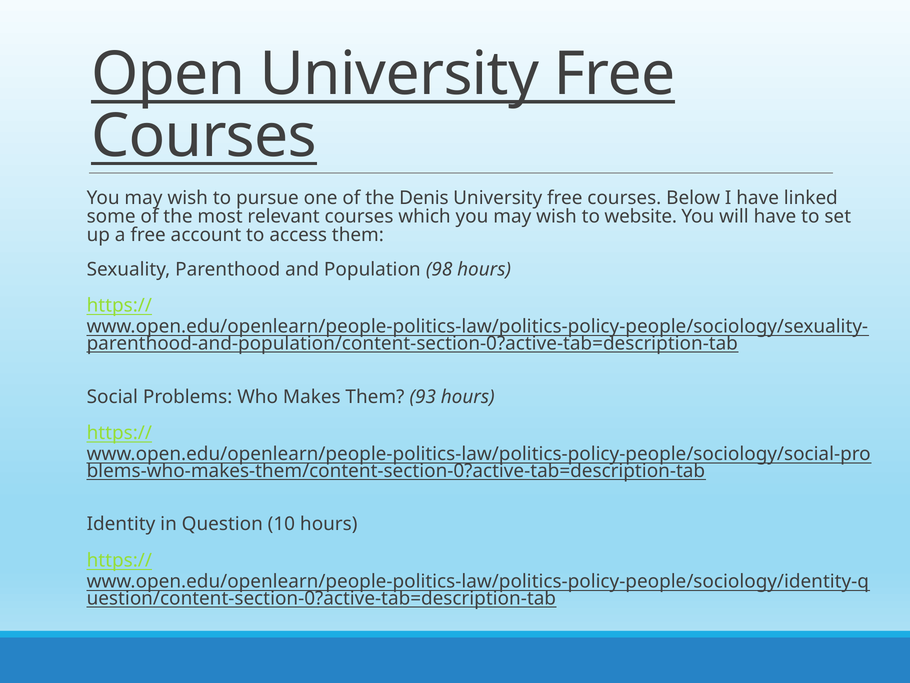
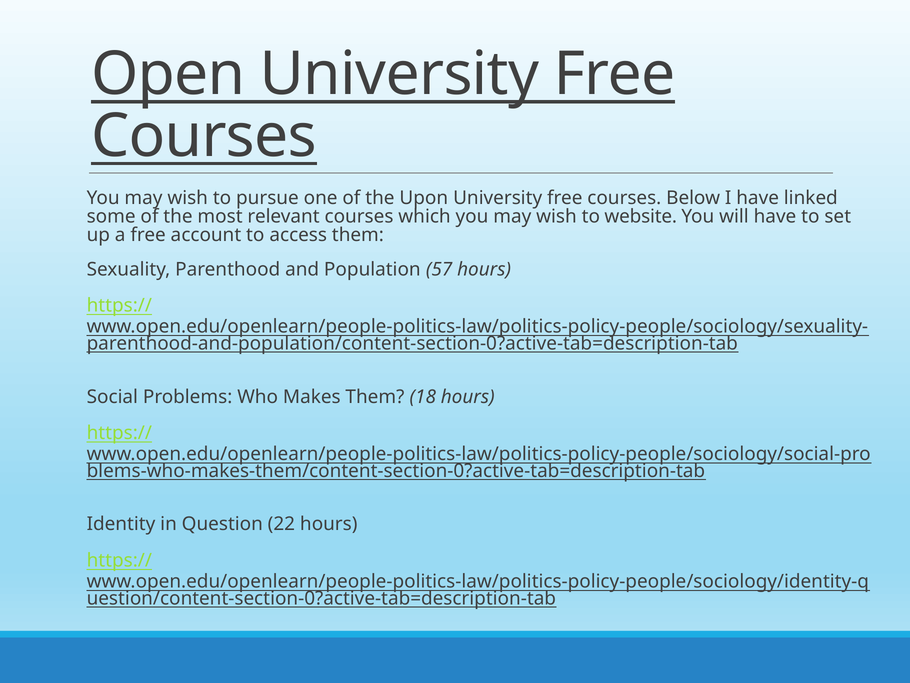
Denis: Denis -> Upon (424, 198)
98: 98 -> 57 (439, 269)
93: 93 -> 18 (423, 396)
10: 10 -> 22 (281, 524)
